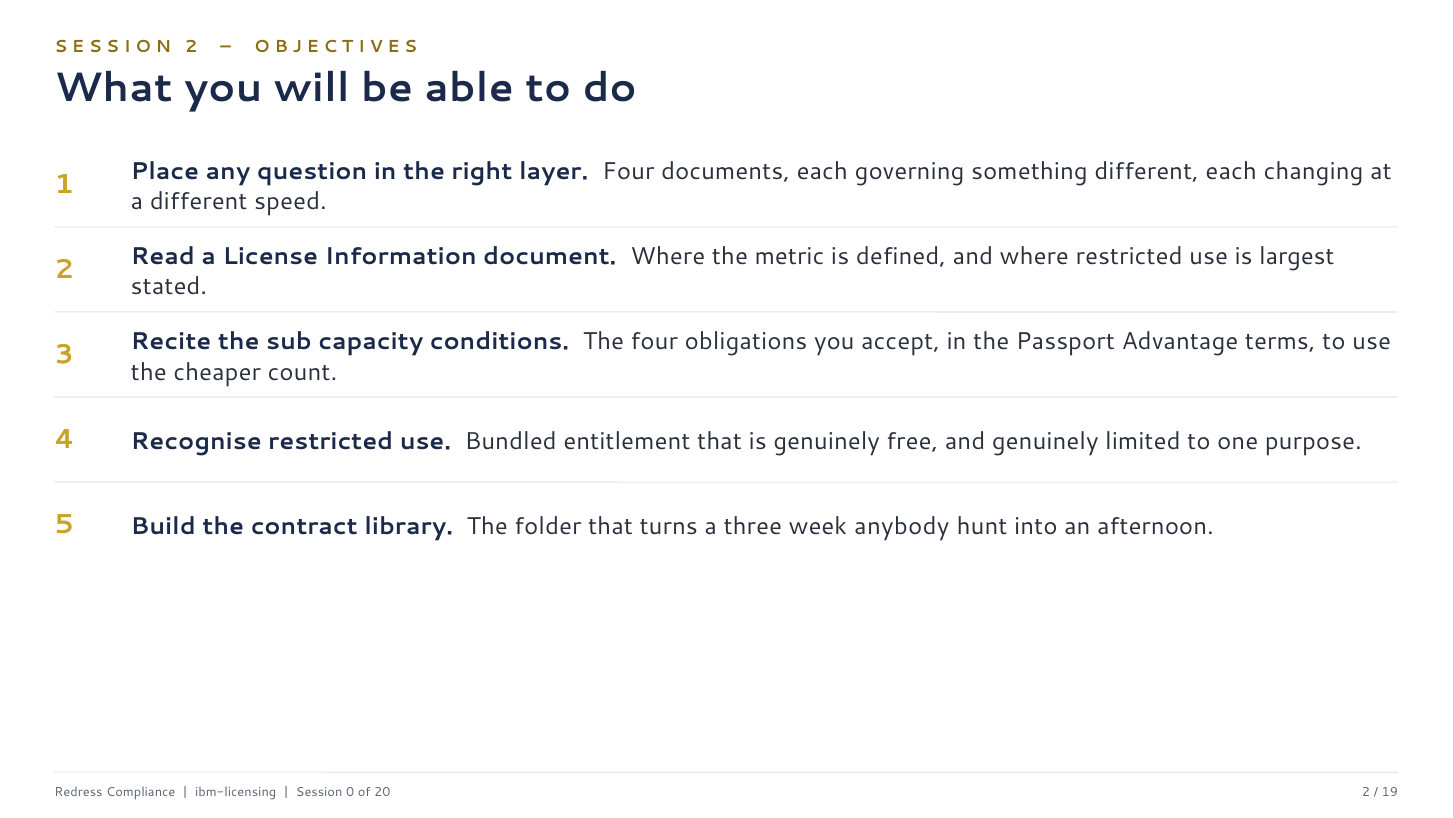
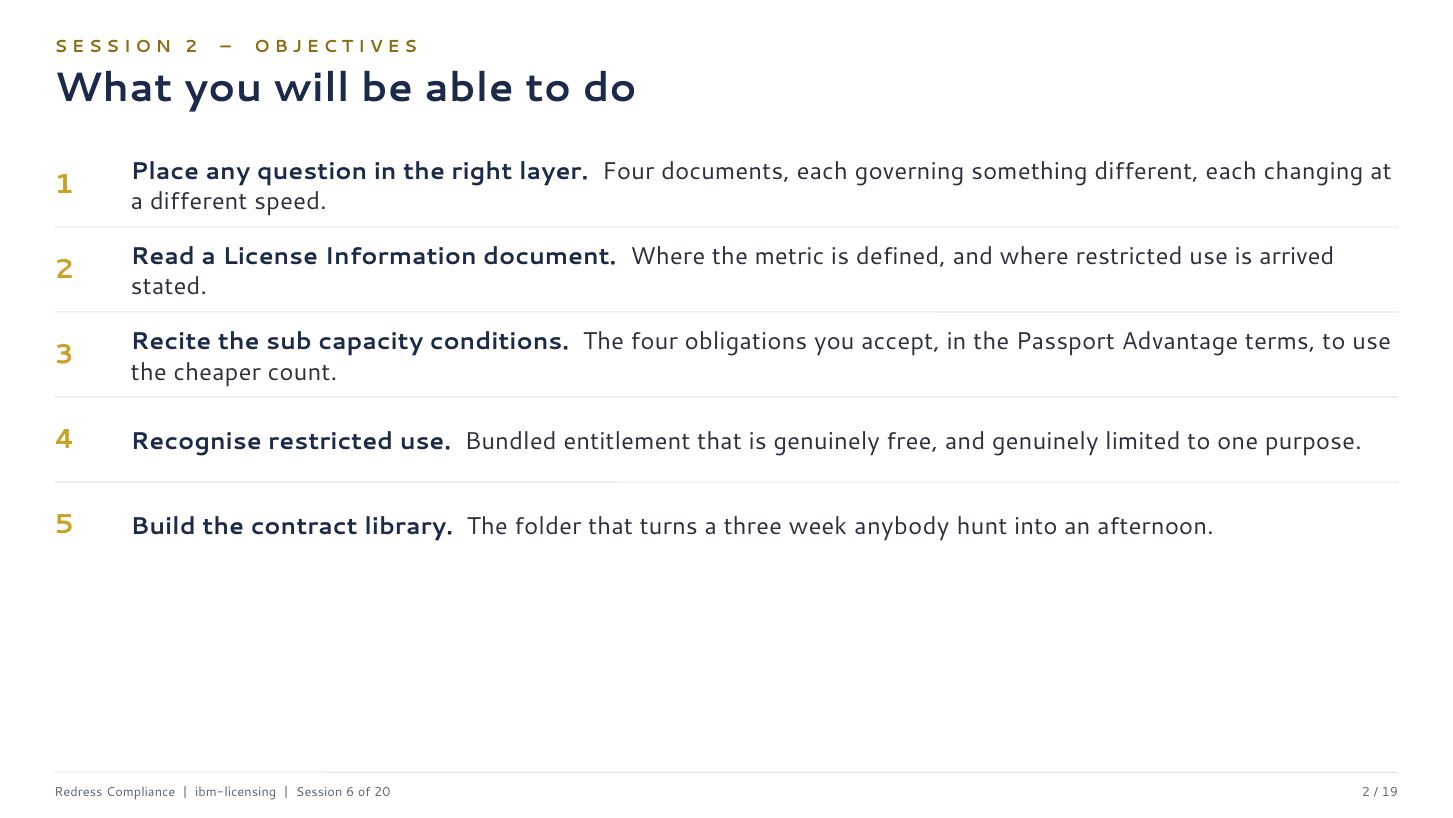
largest: largest -> arrived (1297, 256)
0: 0 -> 6 (350, 792)
